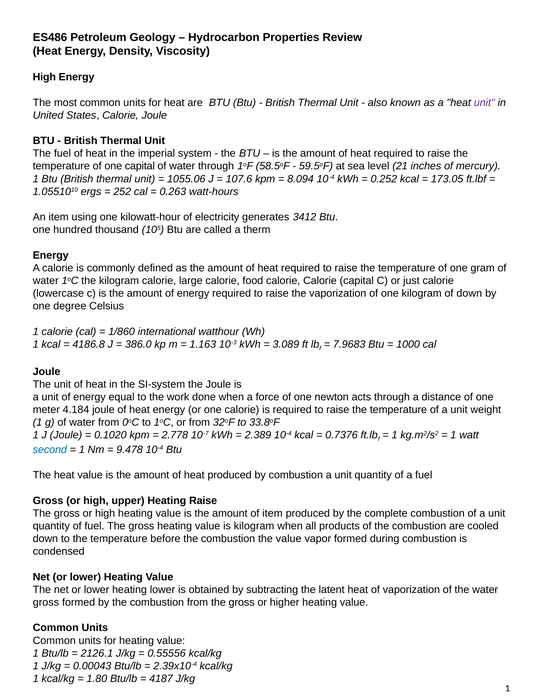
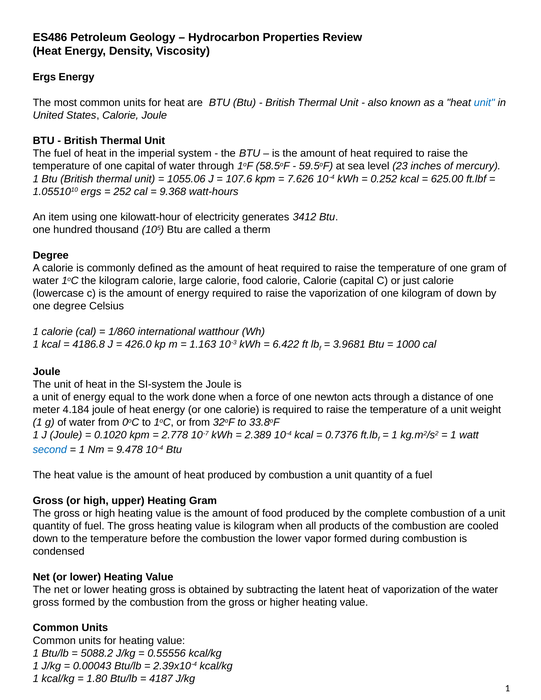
High: High -> Ergs (44, 77)
unit colour: purple -> blue (484, 103)
21: 21 -> 23 (400, 166)
8.094: 8.094 -> 7.626 (301, 179)
173.05: 173.05 -> 625.00 (447, 179)
0.263: 0.263 -> 9.368 (173, 192)
Energy: Energy -> Degree (51, 255)
386.0: 386.0 -> 426.0 (138, 344)
3.089: 3.089 -> 6.422 (286, 344)
7.9683: 7.9683 -> 3.9681 (349, 344)
Heating Raise: Raise -> Gram (203, 501)
of item: item -> food (272, 513)
the value: value -> lower (289, 539)
heating lower: lower -> gross (163, 590)
2126.1: 2126.1 -> 5088.2 (97, 653)
